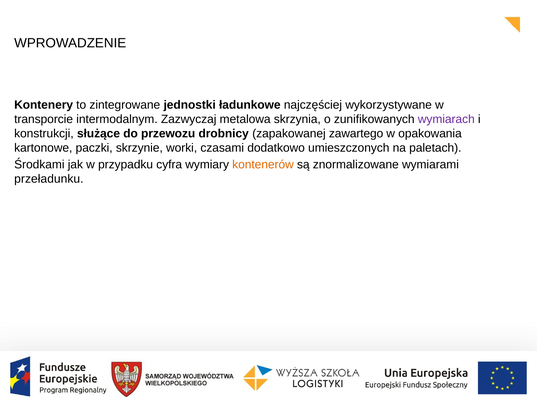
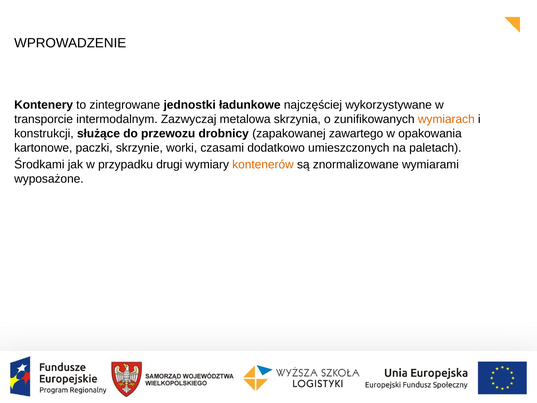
wymiarach colour: purple -> orange (446, 119)
cyfra: cyfra -> drugi (169, 164)
przeładunku: przeładunku -> wyposażone (49, 179)
